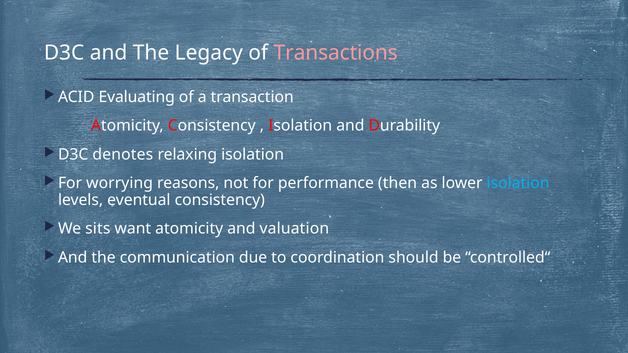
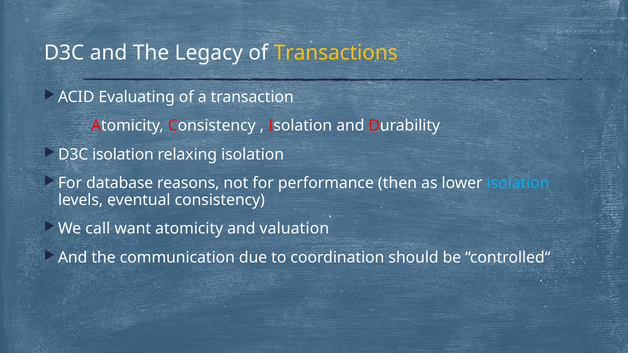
Transactions colour: pink -> yellow (336, 53)
D3C denotes: denotes -> isolation (123, 155)
worrying: worrying -> database (120, 183)
sits: sits -> call (98, 229)
